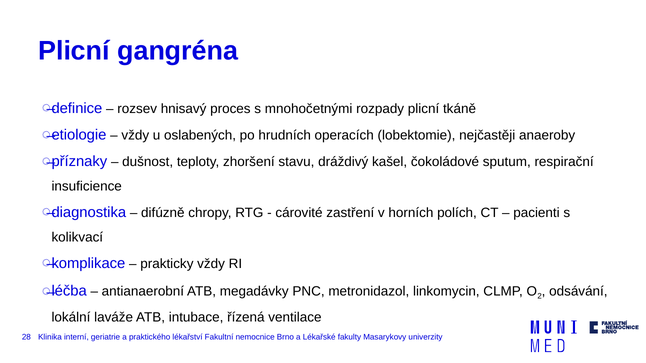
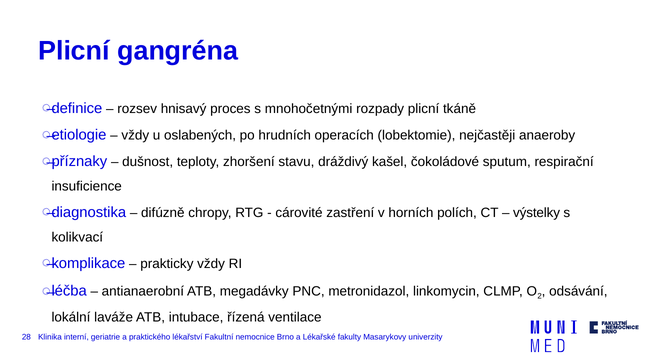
pacienti: pacienti -> výstelky (537, 213)
